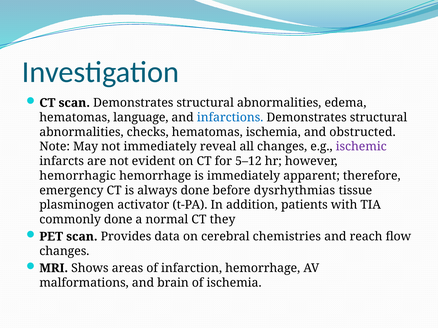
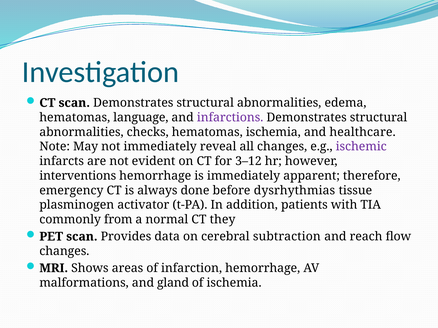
infarctions colour: blue -> purple (230, 118)
obstructed: obstructed -> healthcare (363, 132)
5–12: 5–12 -> 3–12 (248, 161)
hemorrhagic: hemorrhagic -> interventions (78, 176)
commonly done: done -> from (118, 220)
chemistries: chemistries -> subtraction (287, 237)
brain: brain -> gland (173, 283)
